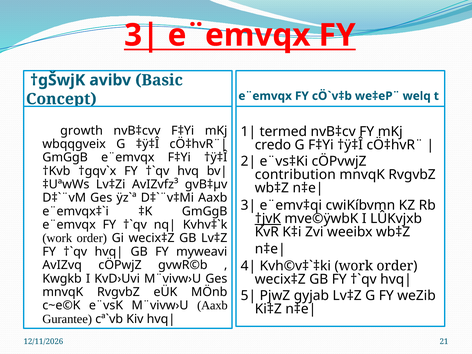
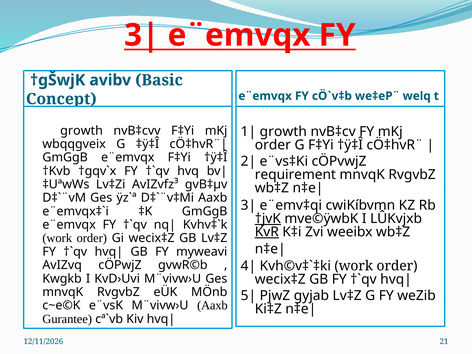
termed: termed -> growth (283, 132)
credo: credo -> order (273, 145)
contribution: contribution -> requirement (295, 175)
KvR underline: none -> present (267, 232)
